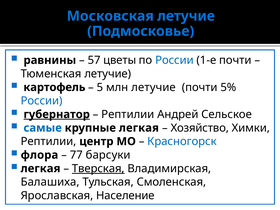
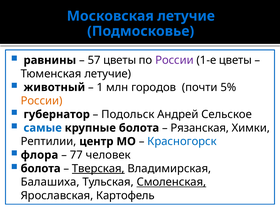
России colour: blue -> purple (174, 60)
1-е почти: почти -> цветы (235, 60)
картофель: картофель -> животный (54, 87)
5: 5 -> 1 (100, 87)
млн летучие: летучие -> городов (154, 87)
России colour: blue -> orange (42, 101)
губернатор underline: present -> none (57, 114)
Рептилии: Рептилии -> Подольск (128, 114)
крупные легкая: легкая -> болота (139, 128)
Хозяйство: Хозяйство -> Рязанская (200, 128)
барсуки: барсуки -> человек (108, 155)
легкая: легкая -> болота (41, 169)
Смоленская underline: none -> present (171, 182)
Население: Население -> Картофель (125, 196)
